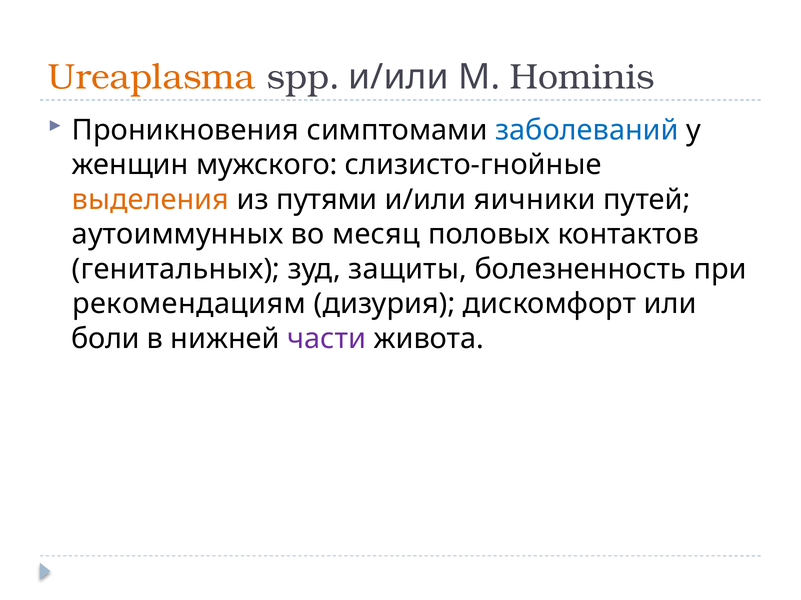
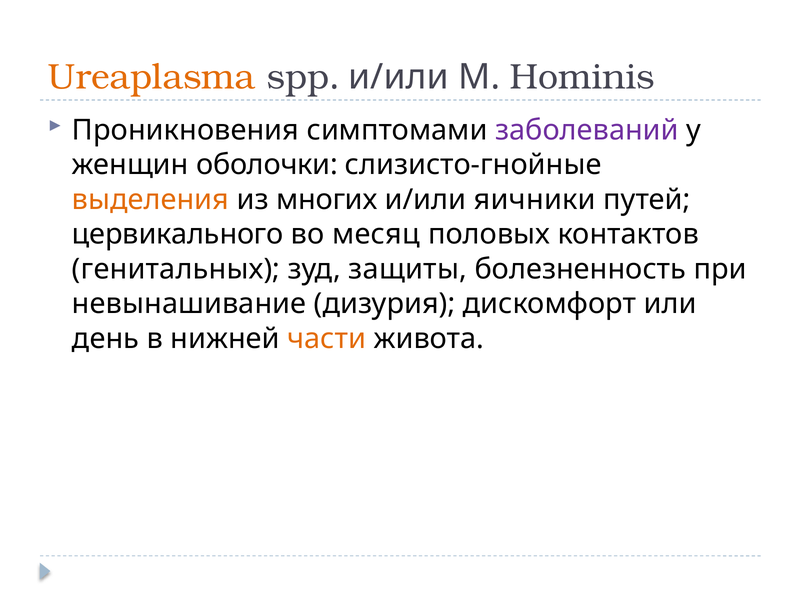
заболеваний colour: blue -> purple (587, 130)
мужского: мужского -> оболочки (267, 165)
путями: путями -> многих (327, 200)
аутоиммунных: аутоиммунных -> цервикального (178, 235)
рекомендациям: рекомендациям -> невынашивание (189, 304)
боли: боли -> день (106, 339)
части colour: purple -> orange (327, 339)
